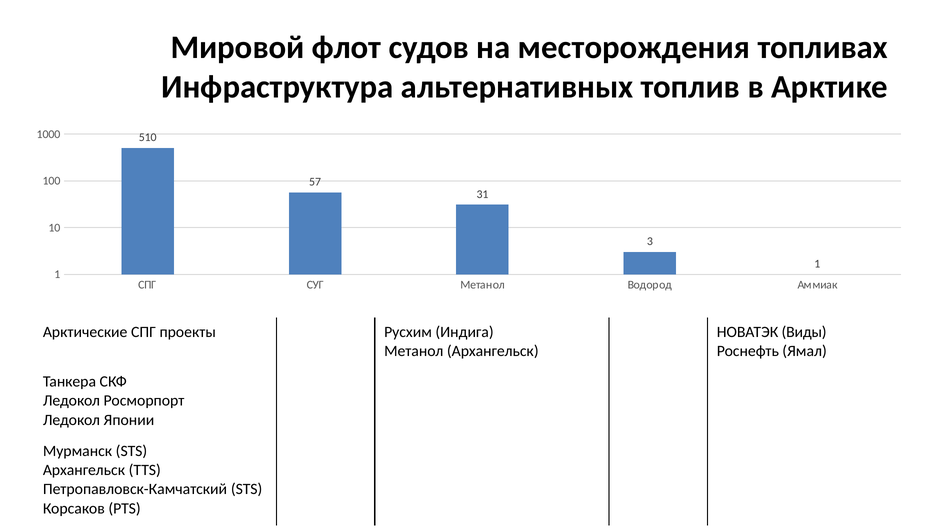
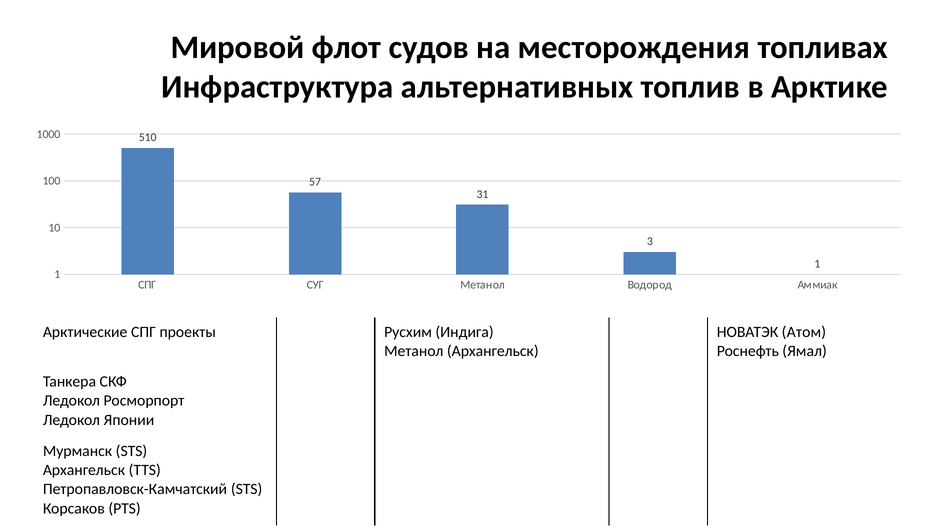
Виды: Виды -> Атом (804, 332)
